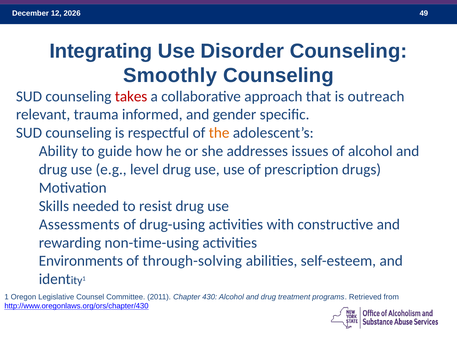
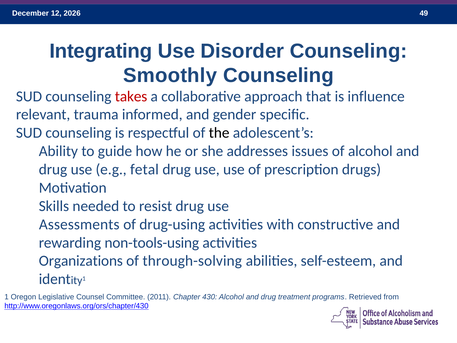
outreach: outreach -> influence (376, 96)
the colour: orange -> black (219, 133)
level: level -> fetal (144, 169)
non-time-using: non-time-using -> non-tools-using (152, 242)
Environments: Environments -> Organizations (81, 261)
